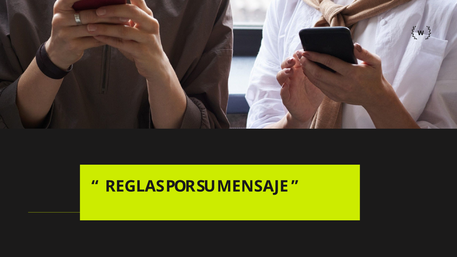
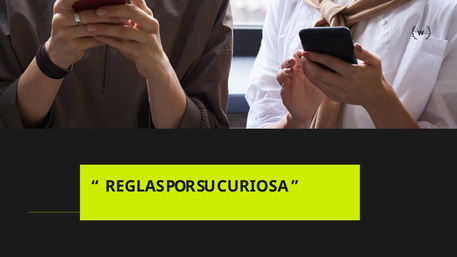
MENSAJE: MENSAJE -> CURIOSA (253, 186)
